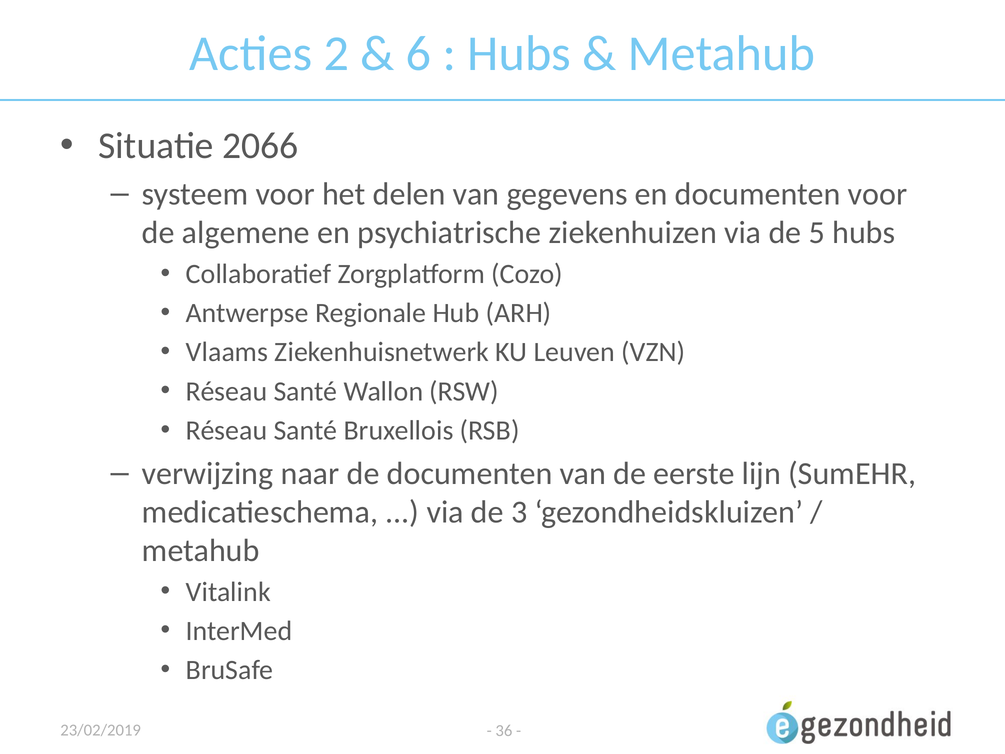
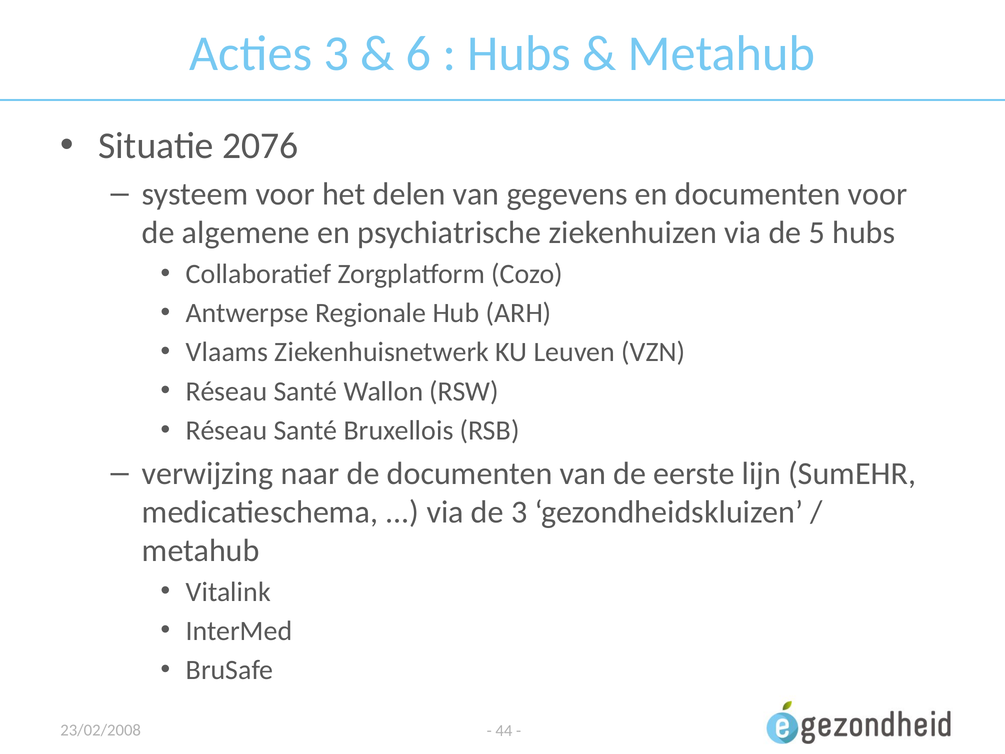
Acties 2: 2 -> 3 (336, 53)
2066: 2066 -> 2076 (260, 146)
23/02/2019: 23/02/2019 -> 23/02/2008 (101, 730)
36: 36 -> 44 (504, 730)
